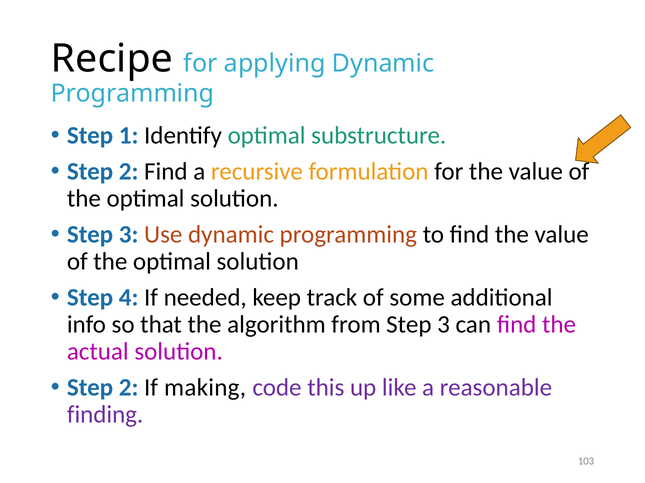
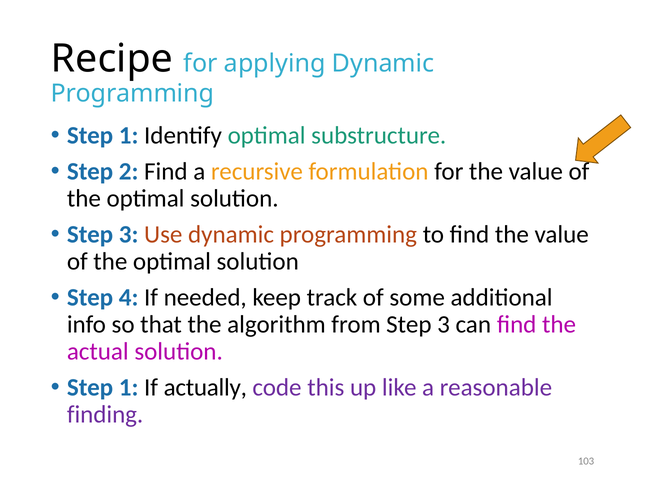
2: 2 -> 1 (129, 388)
making: making -> actually (205, 388)
